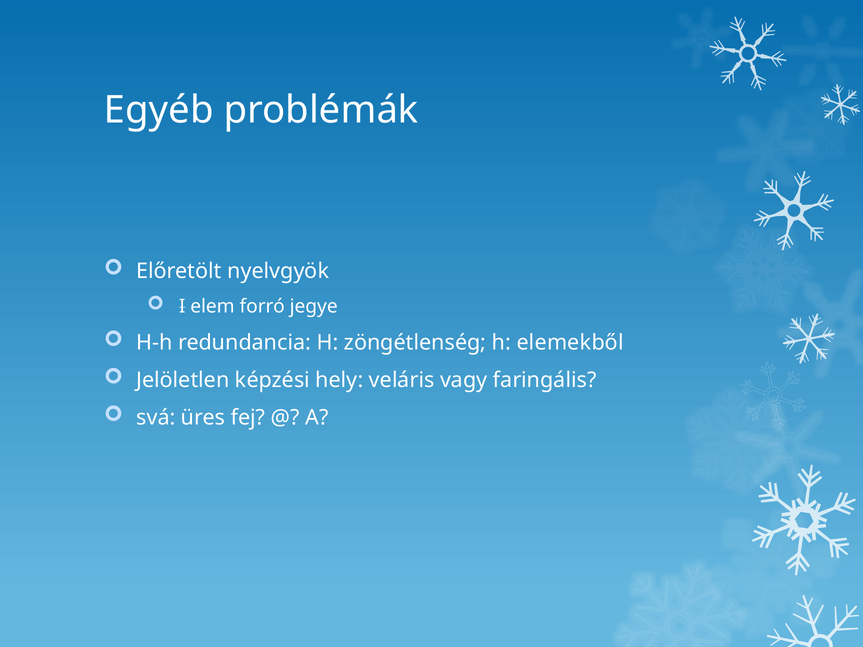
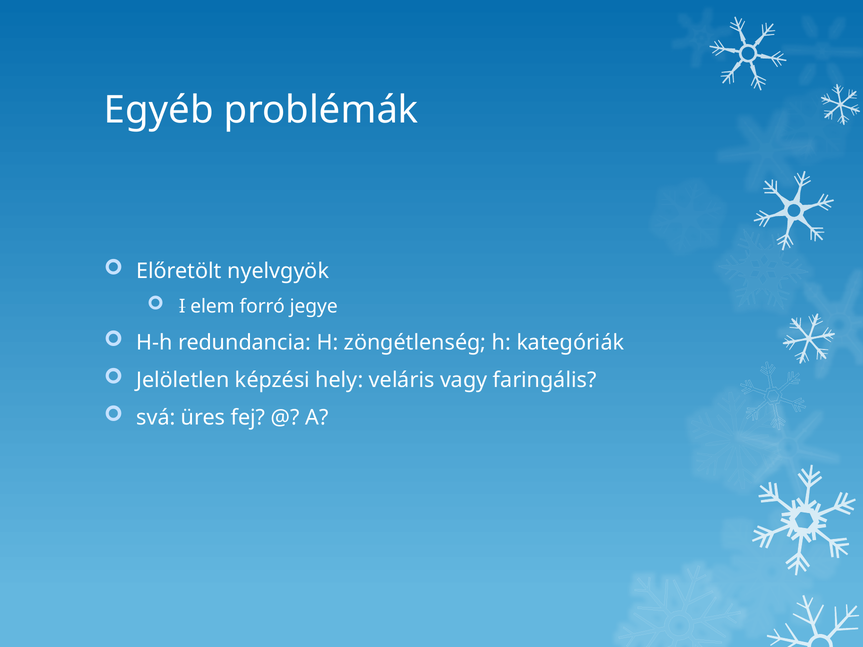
elemekből: elemekből -> kategóriák (570, 343)
